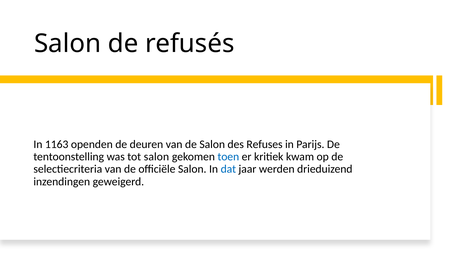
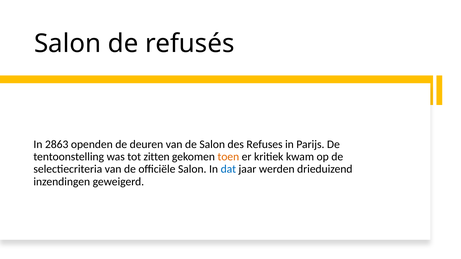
1163: 1163 -> 2863 (57, 145)
tot salon: salon -> zitten (157, 157)
toen colour: blue -> orange (228, 157)
